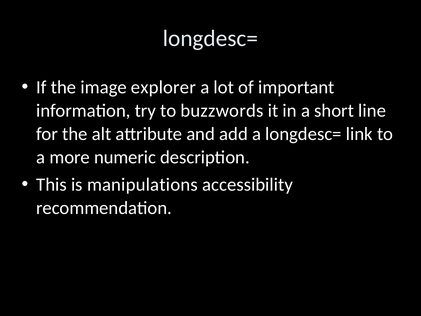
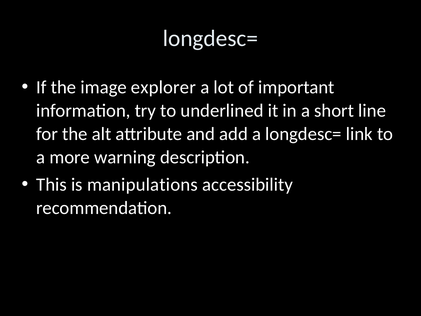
buzzwords: buzzwords -> underlined (222, 110)
numeric: numeric -> warning (125, 157)
